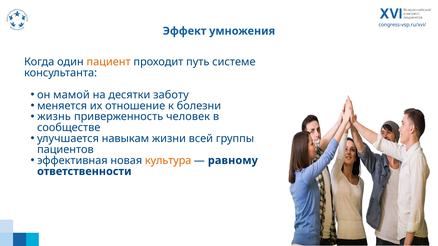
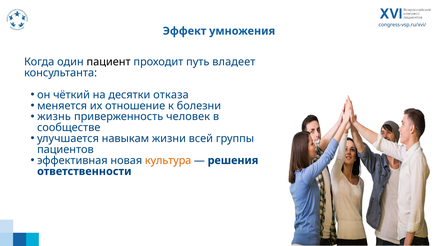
пациент colour: orange -> black (109, 62)
системе: системе -> владеет (234, 62)
мамой: мамой -> чёткий (72, 95)
заботу: заботу -> отказа (171, 95)
равному: равному -> решения (233, 161)
